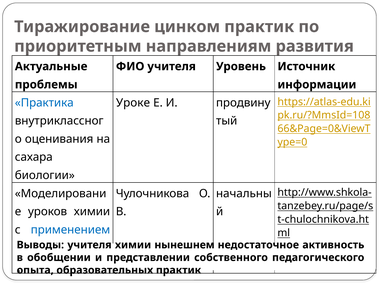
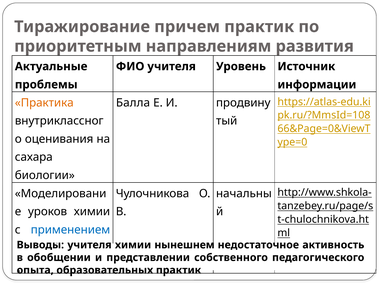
цинком: цинком -> причем (187, 27)
Практика colour: blue -> orange (44, 103)
Уроке: Уроке -> Балла (133, 103)
